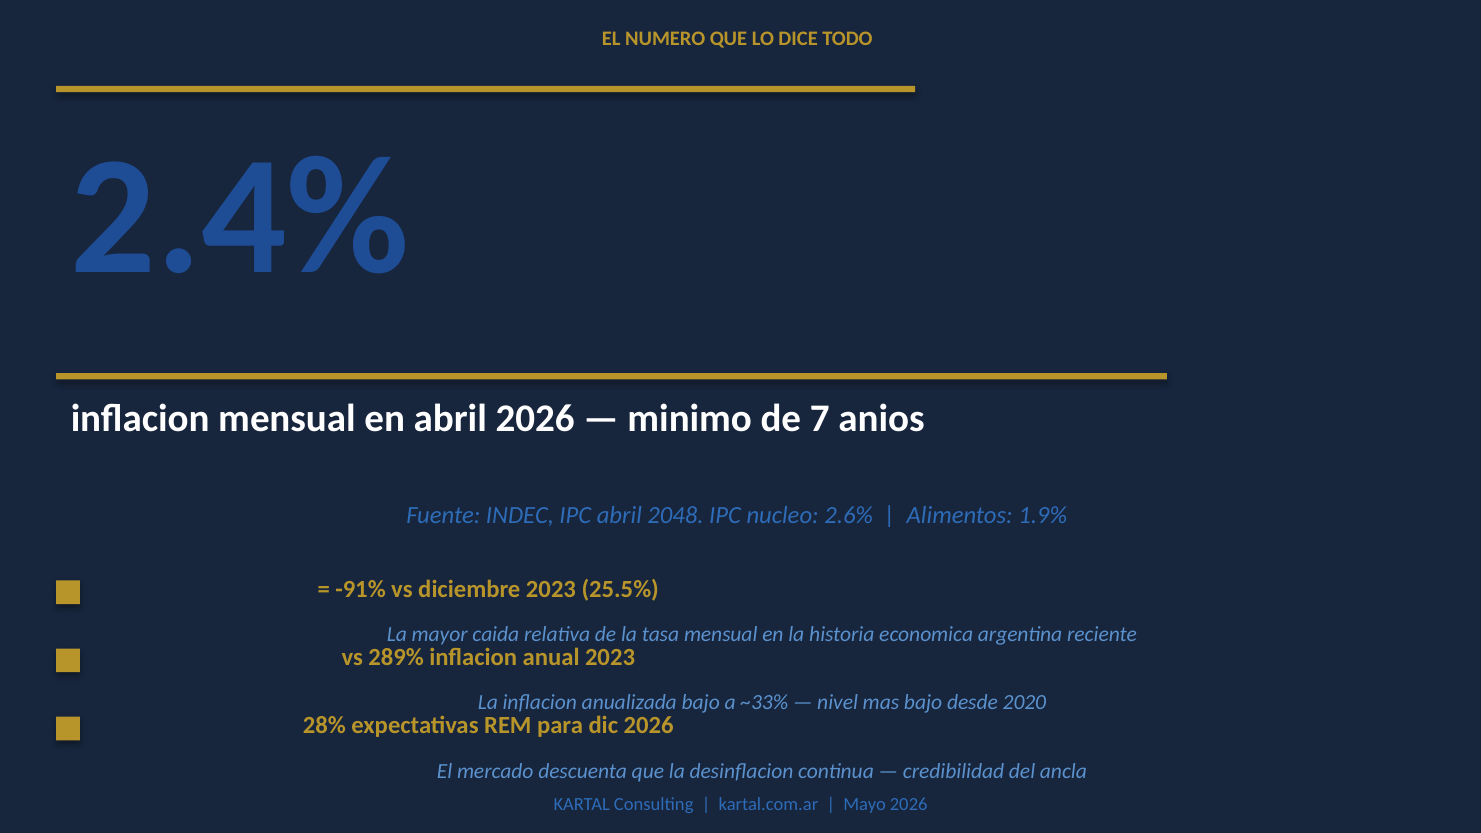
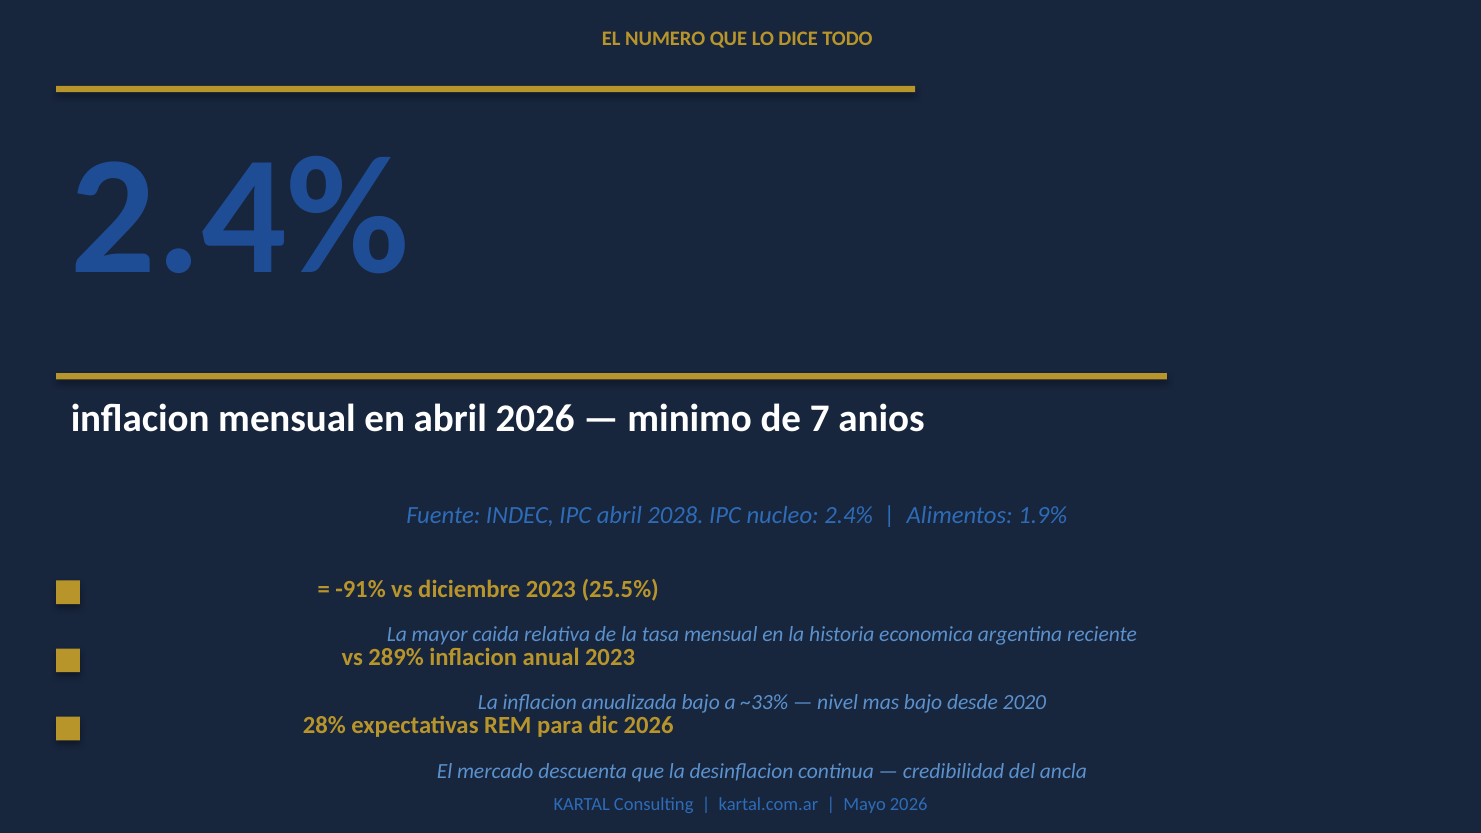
2048: 2048 -> 2028 (675, 515)
nucleo 2.6%: 2.6% -> 2.4% (849, 515)
